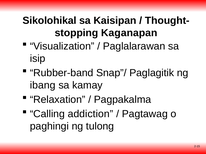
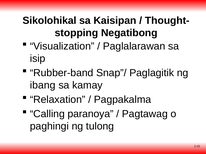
Kaganapan: Kaganapan -> Negatibong (129, 33)
addiction: addiction -> paranoya (91, 114)
